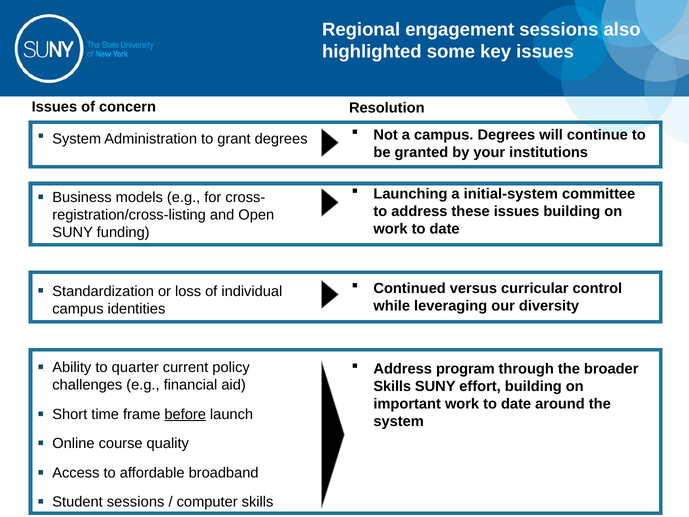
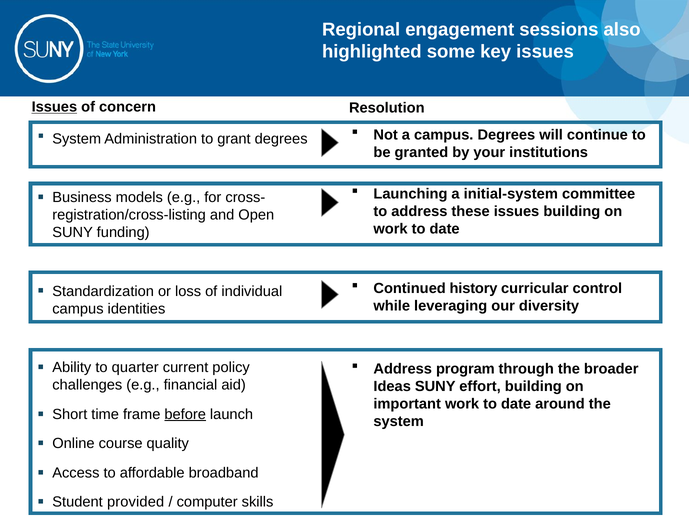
Issues underline: none -> present (54, 107)
versus: versus -> history (474, 288)
Skills: Skills -> Ideas (392, 386)
Student sessions: sessions -> provided (136, 502)
